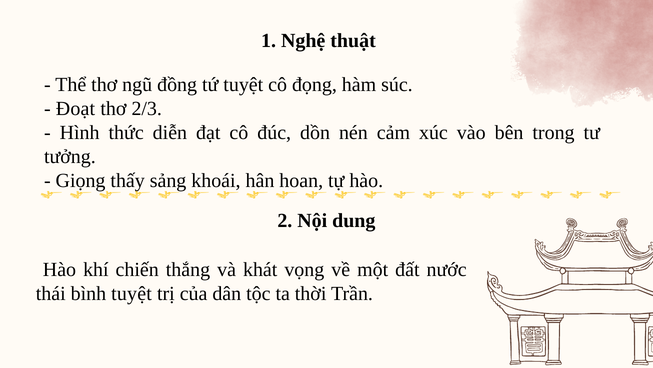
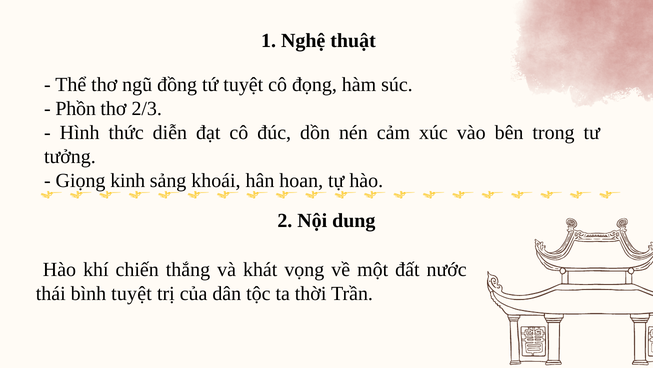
Đoạt: Đoạt -> Phồn (76, 108)
thấy: thấy -> kinh (128, 180)
